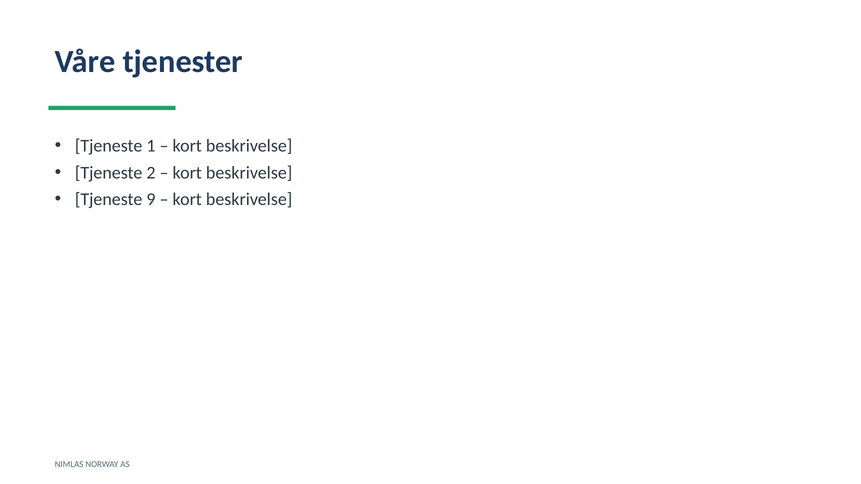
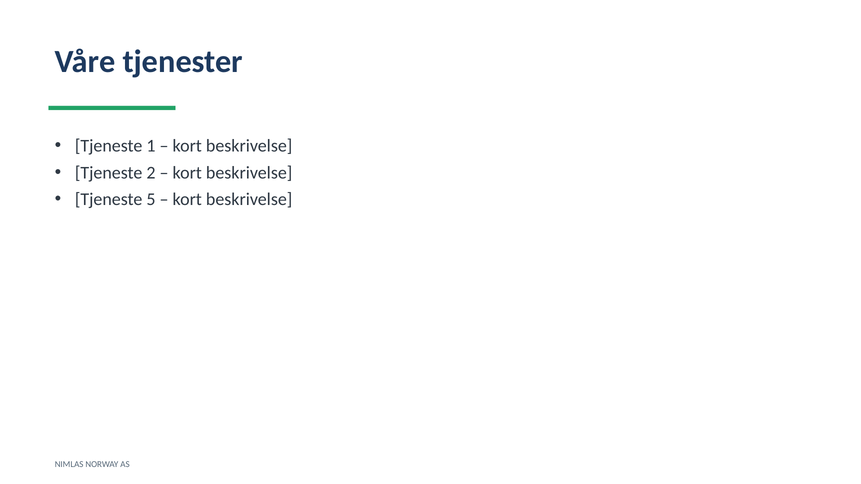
9: 9 -> 5 (151, 200)
